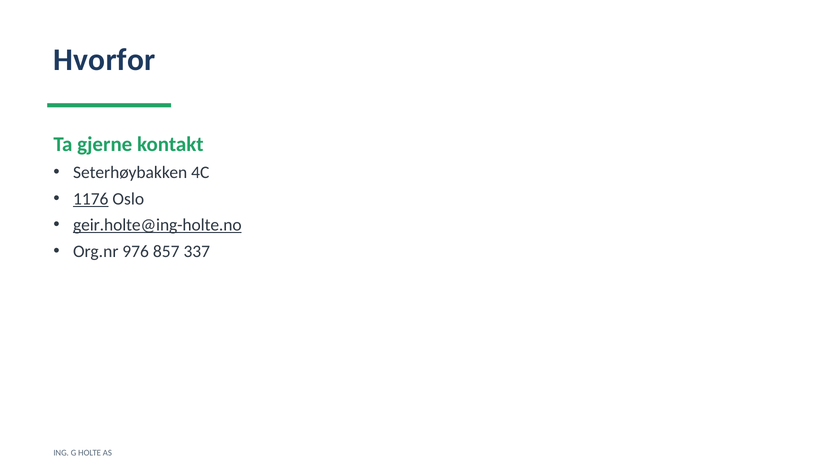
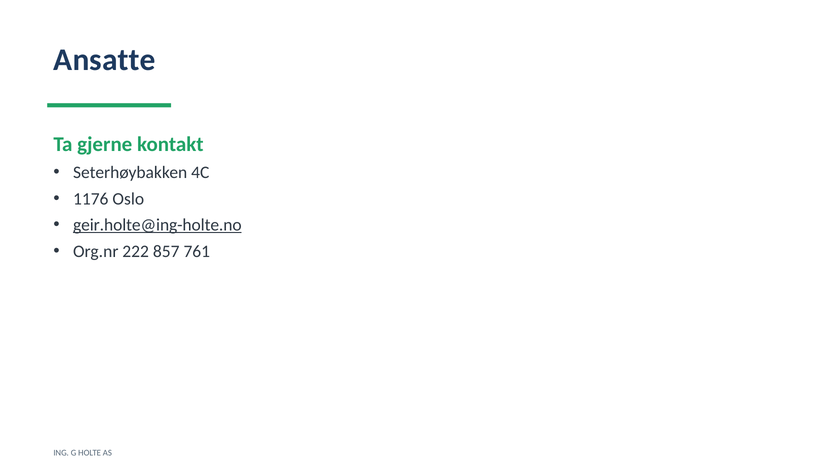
Hvorfor: Hvorfor -> Ansatte (104, 60)
1176 underline: present -> none (91, 199)
976: 976 -> 222 (136, 251)
337: 337 -> 761 (197, 251)
